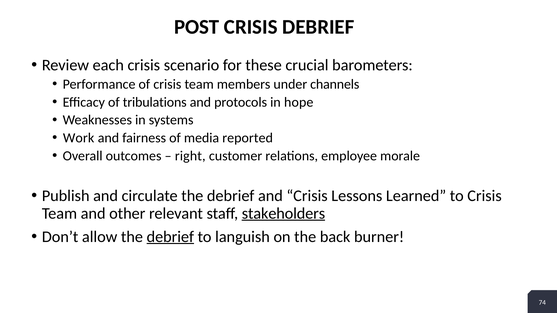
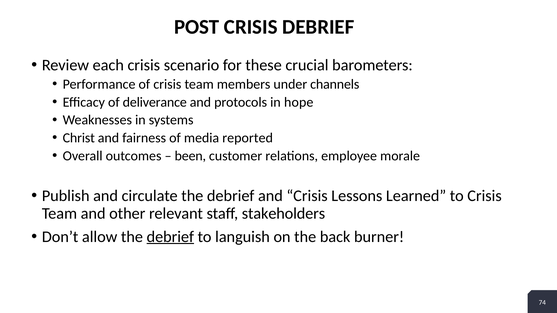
tribulations: tribulations -> deliverance (155, 102)
Work: Work -> Christ (79, 138)
right: right -> been (190, 156)
stakeholders underline: present -> none (283, 214)
